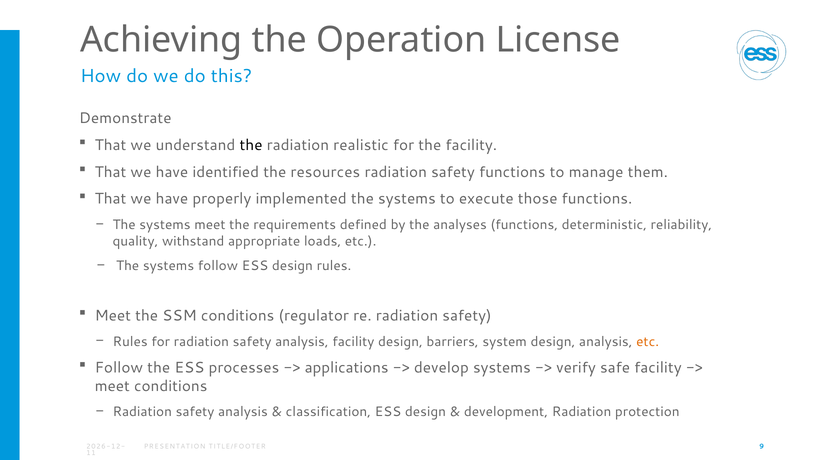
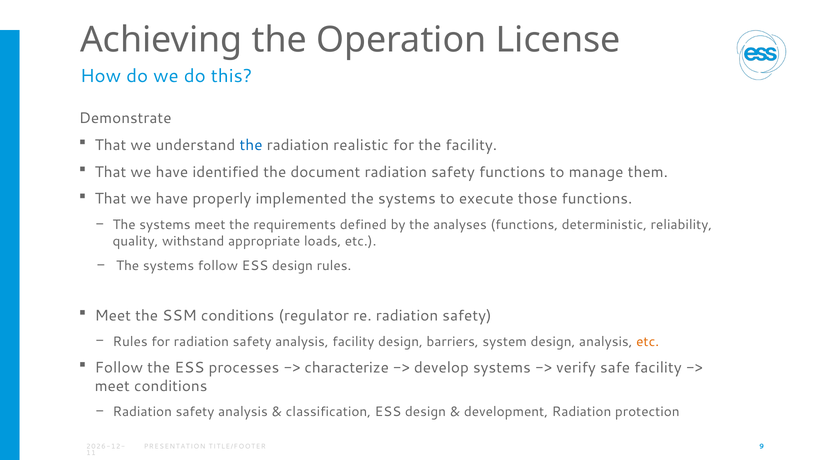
the colour: black -> blue (251, 145)
resources: resources -> document (325, 172)
applications: applications -> characterize (347, 368)
